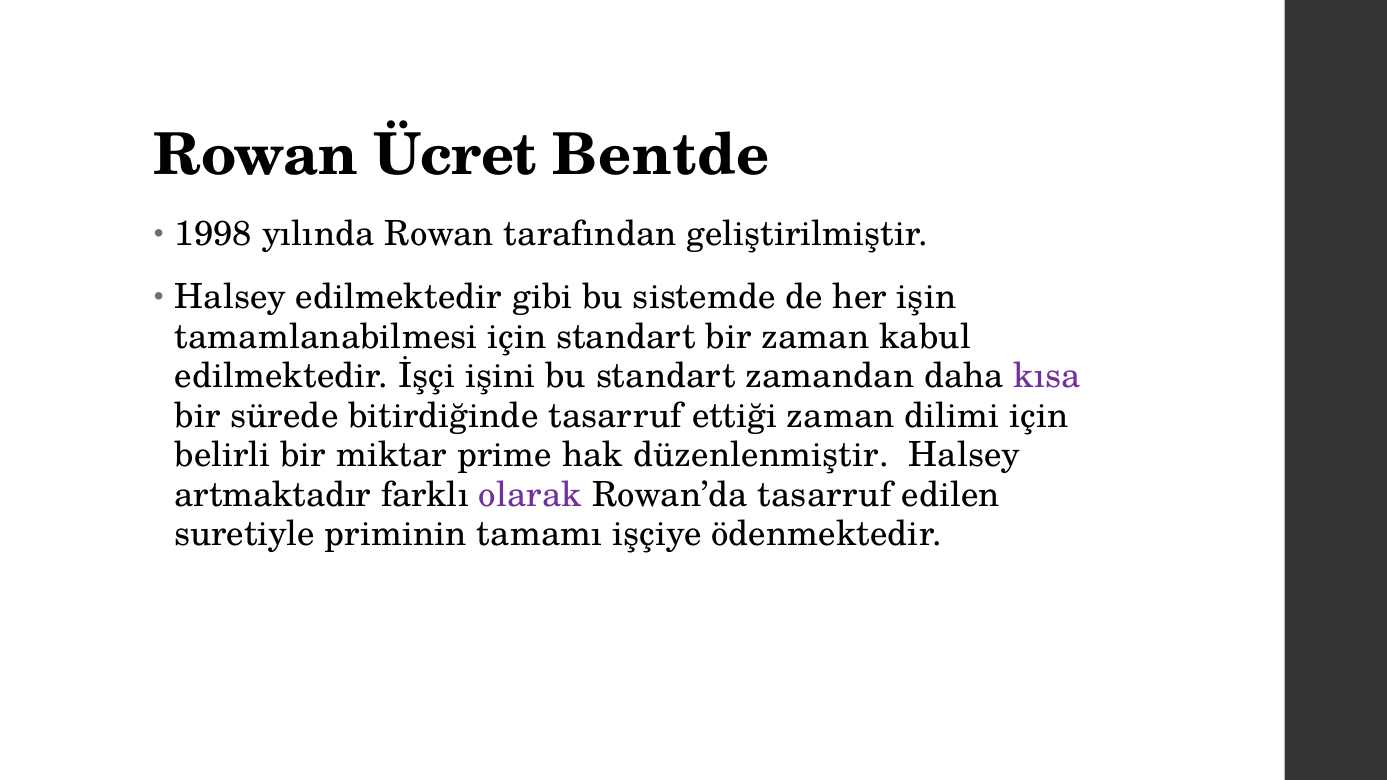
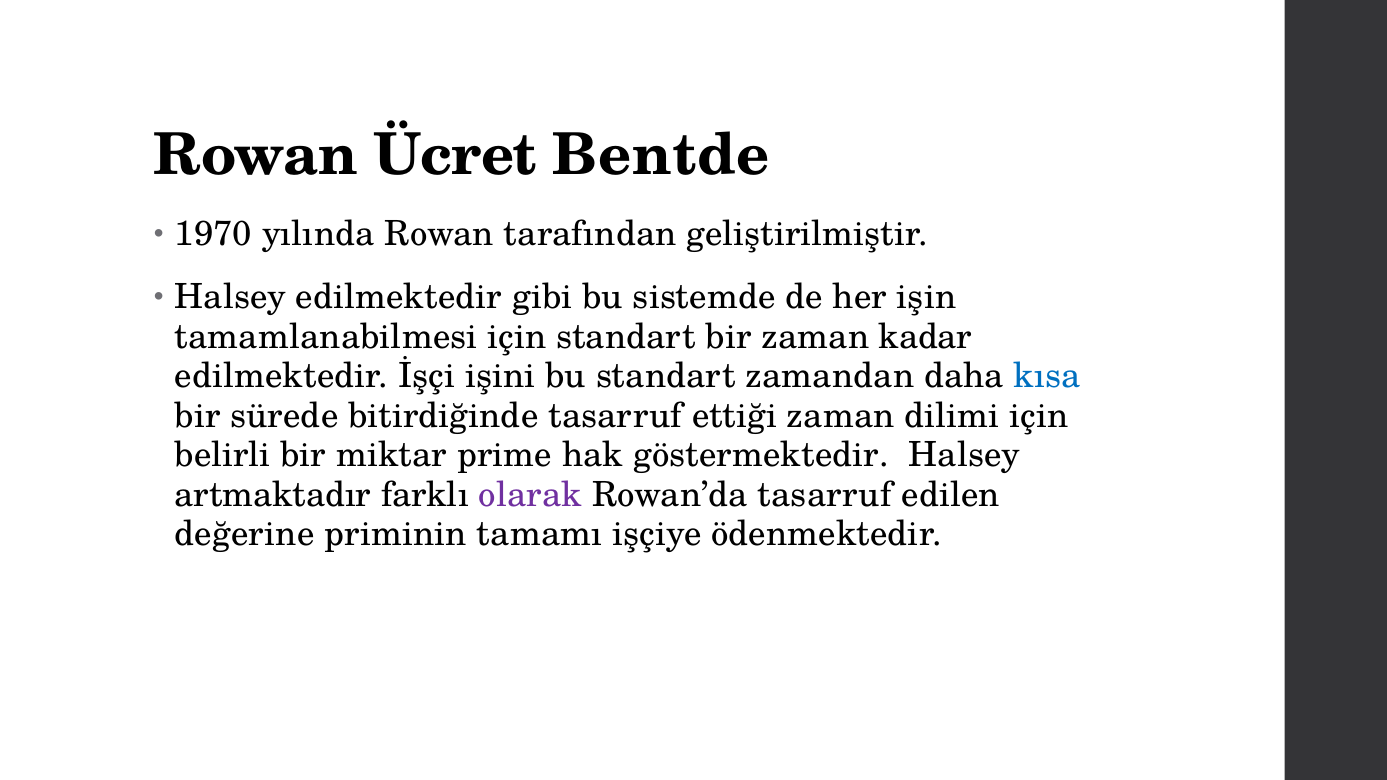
1998: 1998 -> 1970 (213, 234)
kabul: kabul -> kadar (925, 337)
kısa colour: purple -> blue (1048, 376)
düzenlenmiştir: düzenlenmiştir -> göstermektedir (761, 455)
suretiyle: suretiyle -> değerine (245, 534)
